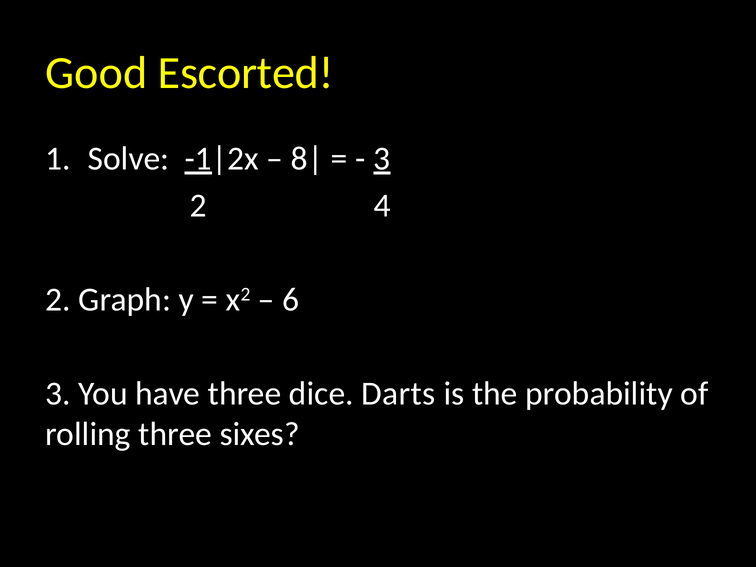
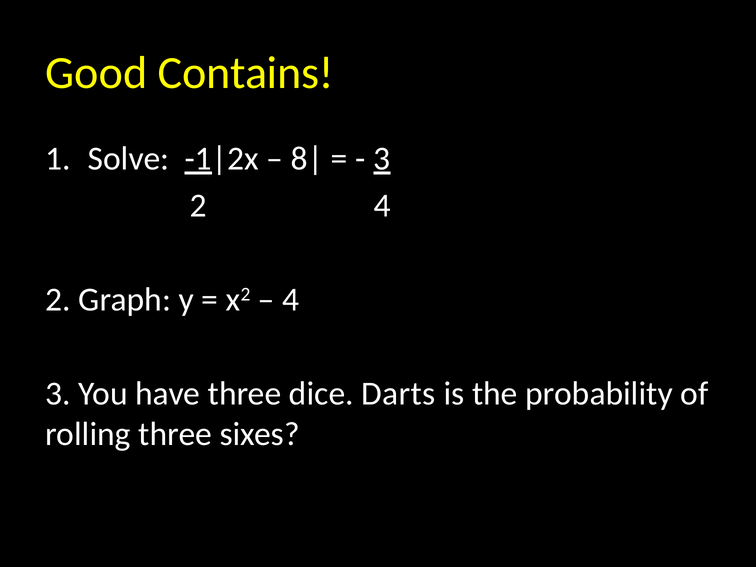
Escorted: Escorted -> Contains (246, 73)
6: 6 -> 4 (291, 300)
